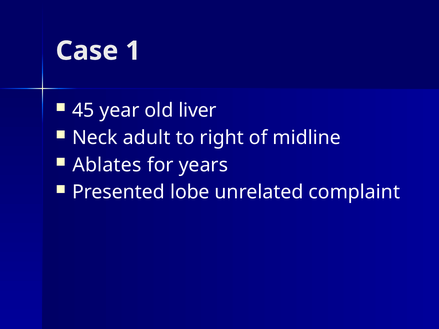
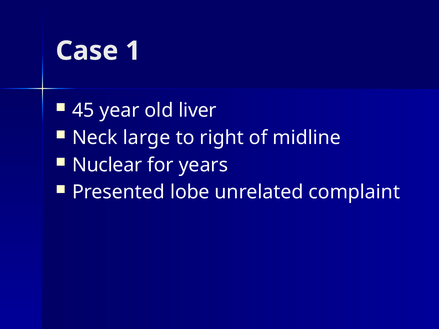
adult: adult -> large (147, 138)
Ablates: Ablates -> Nuclear (107, 165)
